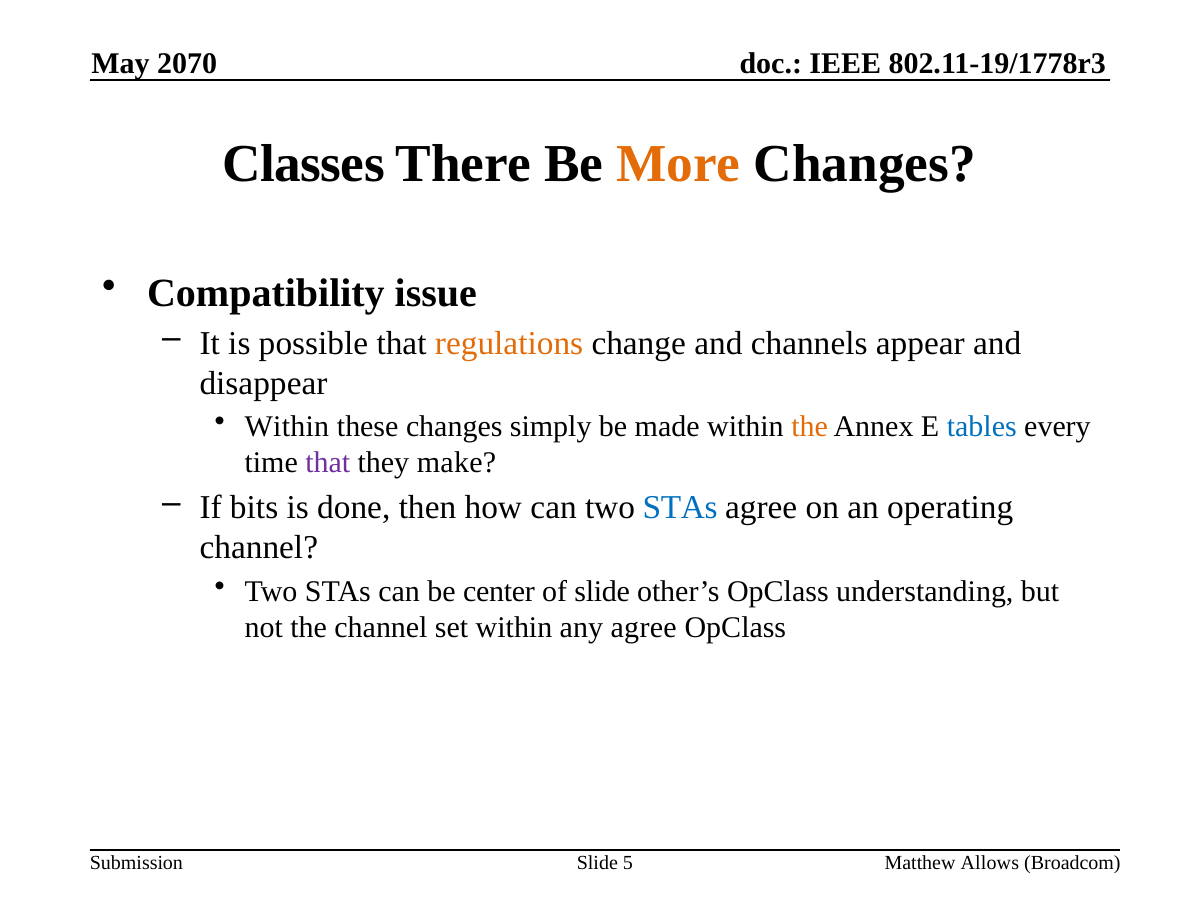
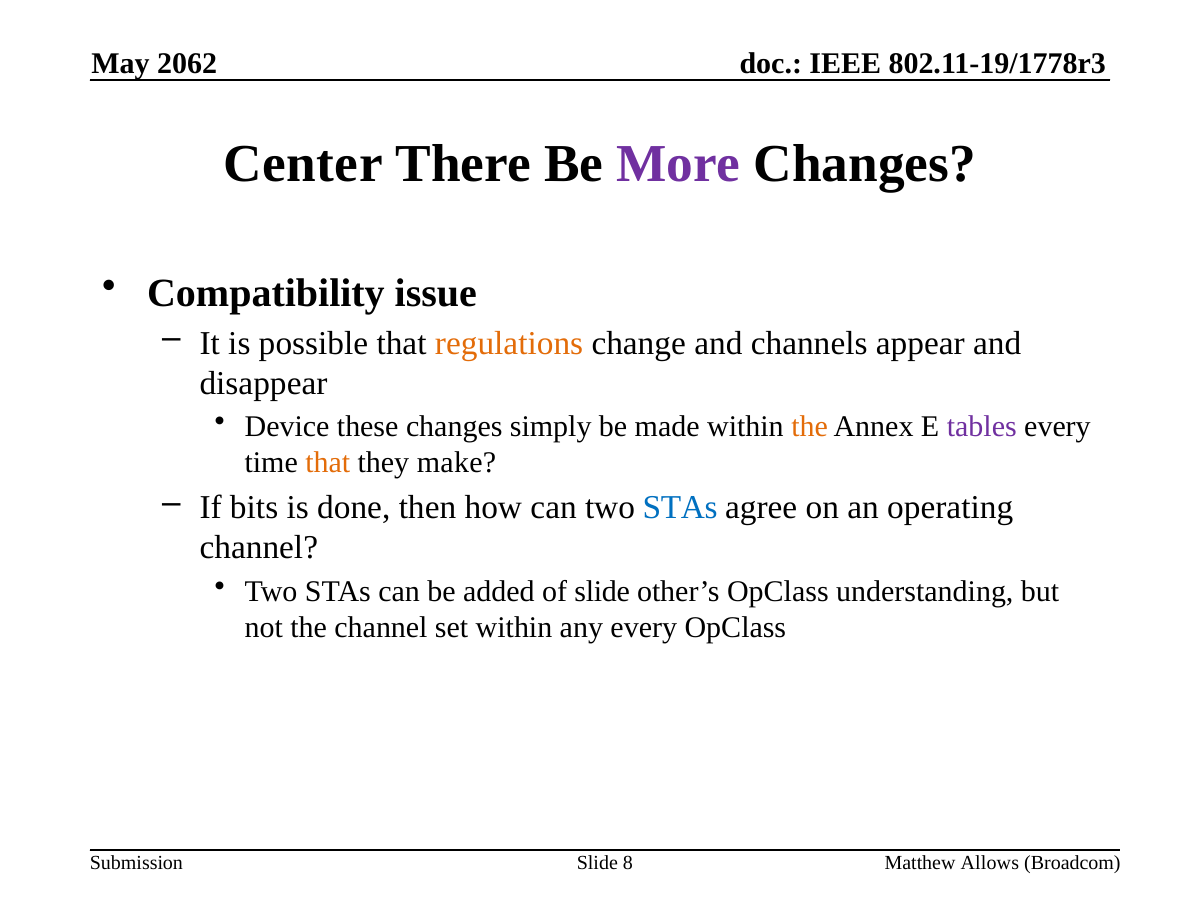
2070: 2070 -> 2062 (187, 64)
Classes: Classes -> Center (303, 164)
More colour: orange -> purple (679, 164)
Within: Within -> Device (287, 427)
tables colour: blue -> purple (982, 427)
that colour: purple -> orange (328, 463)
center: center -> added (499, 592)
any agree: agree -> every (644, 628)
5: 5 -> 8 (628, 863)
